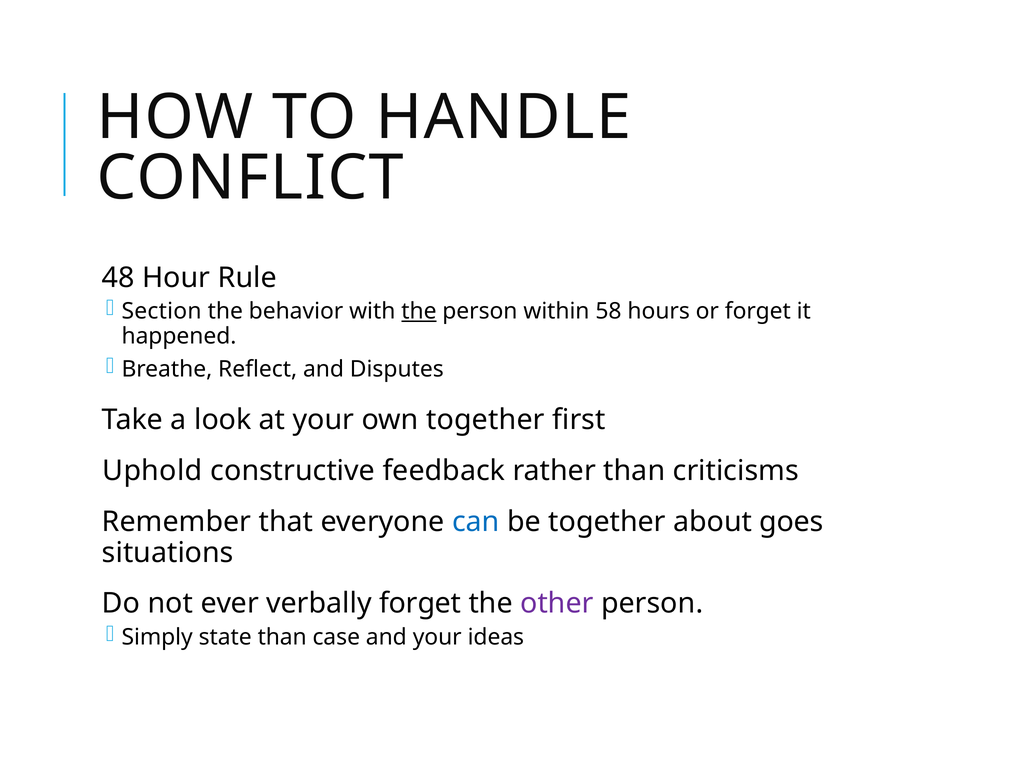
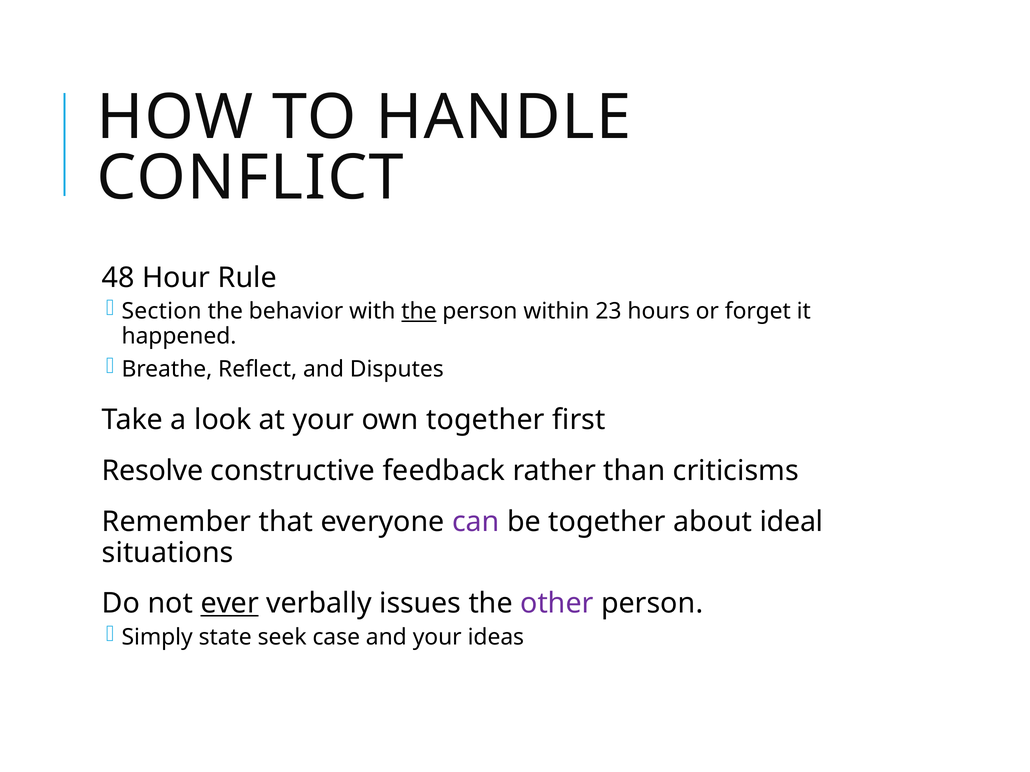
58: 58 -> 23 (608, 312)
Uphold: Uphold -> Resolve (153, 471)
can colour: blue -> purple (476, 522)
goes: goes -> ideal (791, 522)
ever underline: none -> present (230, 604)
verbally forget: forget -> issues (420, 604)
state than: than -> seek (282, 637)
